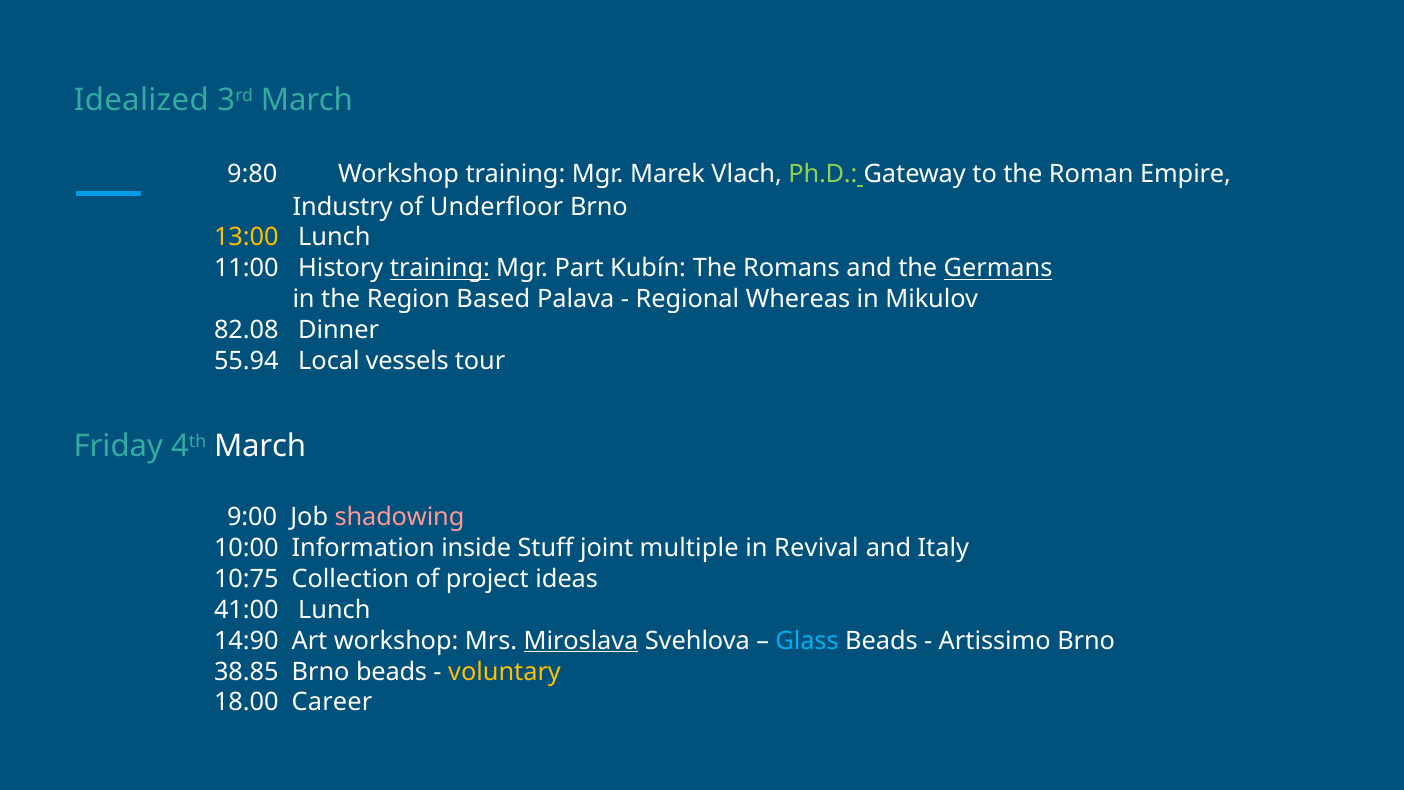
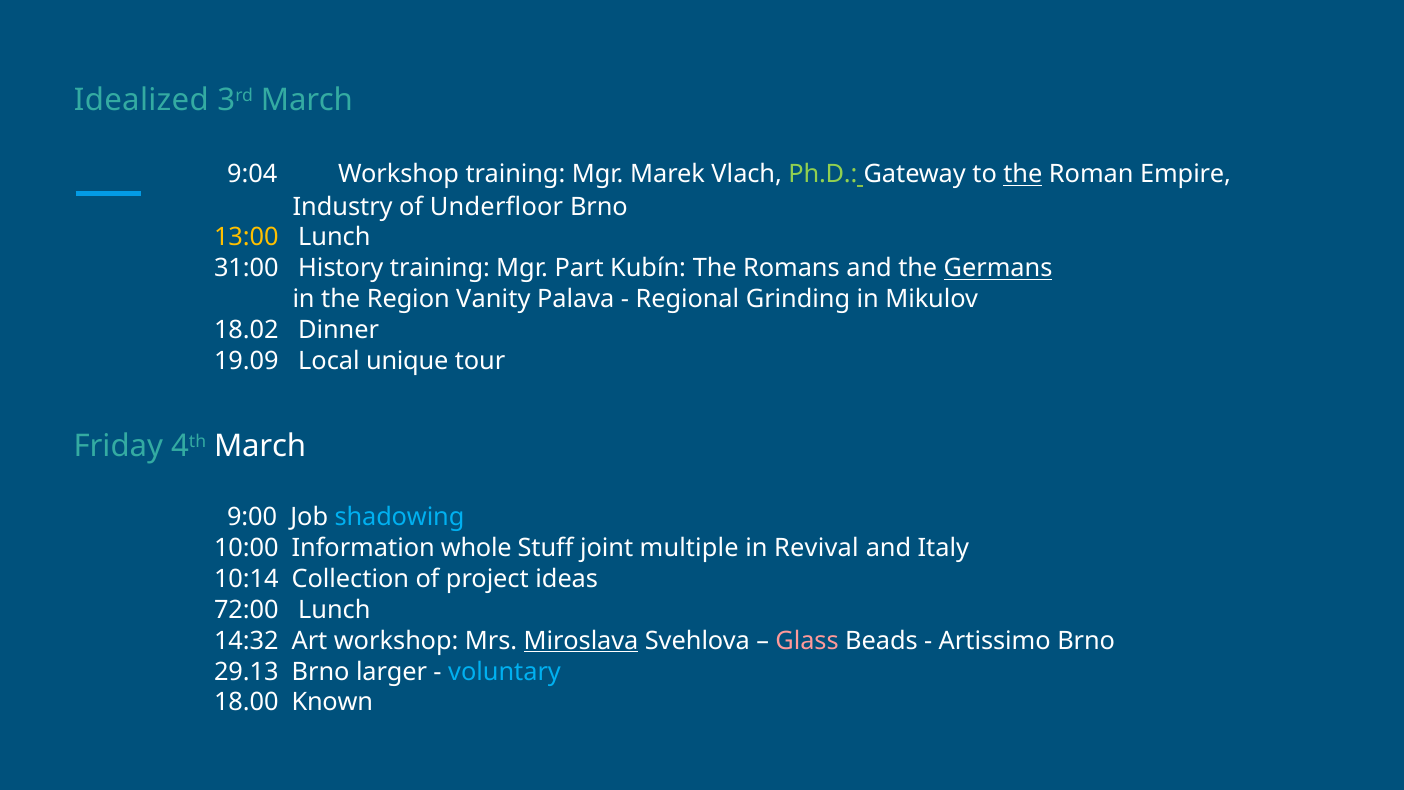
9:80: 9:80 -> 9:04 (252, 174)
the underline: none -> present (1023, 174)
11:00: 11:00 -> 31:00 (246, 268)
training underline: present -> none (440, 268)
Based: Based -> Vanity (493, 299)
Whereas: Whereas -> Grinding (798, 299)
82.08: 82.08 -> 18.02 (246, 330)
55.94: 55.94 -> 19.09 (246, 361)
vessels: vessels -> unique (407, 361)
shadowing colour: pink -> light blue (399, 517)
inside: inside -> whole (476, 548)
10:75: 10:75 -> 10:14 (246, 579)
41:00: 41:00 -> 72:00 (246, 610)
14:90: 14:90 -> 14:32 (246, 641)
Glass colour: light blue -> pink (807, 641)
38.85: 38.85 -> 29.13 (246, 671)
Brno beads: beads -> larger (392, 671)
voluntary colour: yellow -> light blue (505, 671)
Career: Career -> Known (332, 702)
